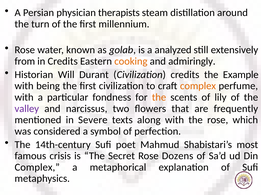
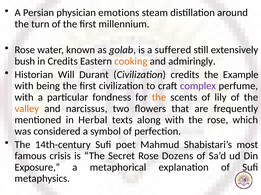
therapists: therapists -> emotions (119, 13)
analyzed: analyzed -> suffered (173, 50)
from: from -> bush (25, 61)
complex colour: orange -> purple (198, 86)
valley colour: purple -> orange (27, 109)
Severe: Severe -> Herbal (93, 120)
Complex: Complex -> Exposure (37, 168)
